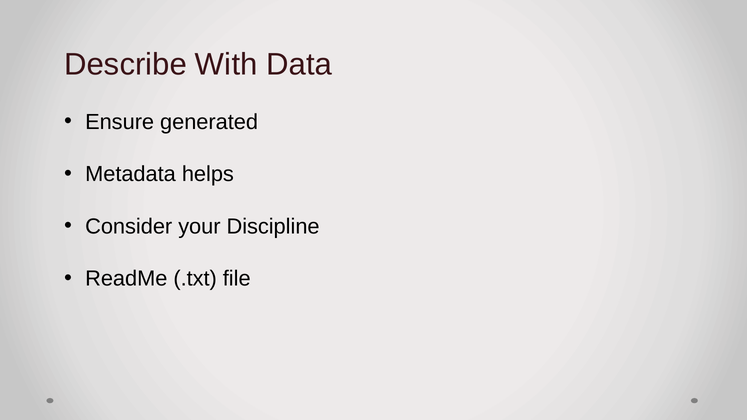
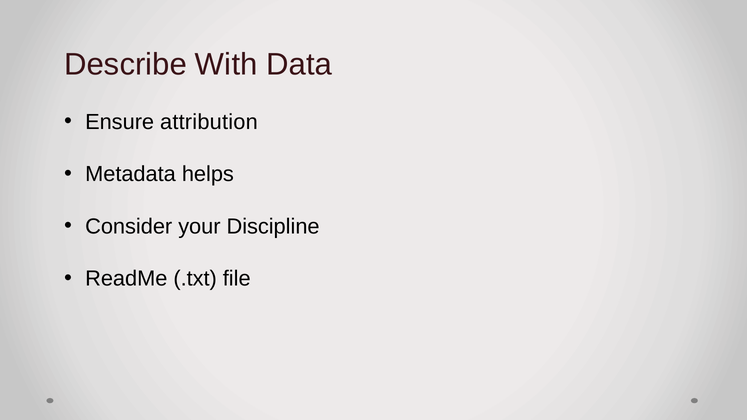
generated: generated -> attribution (209, 122)
